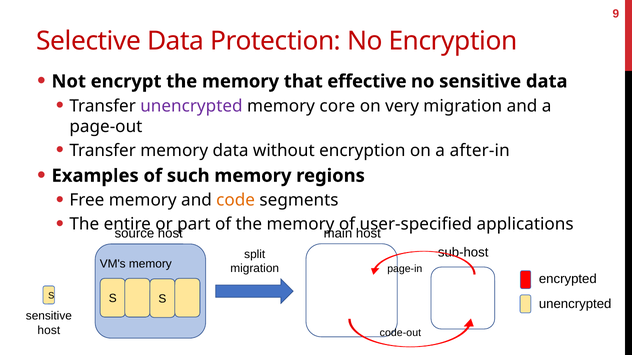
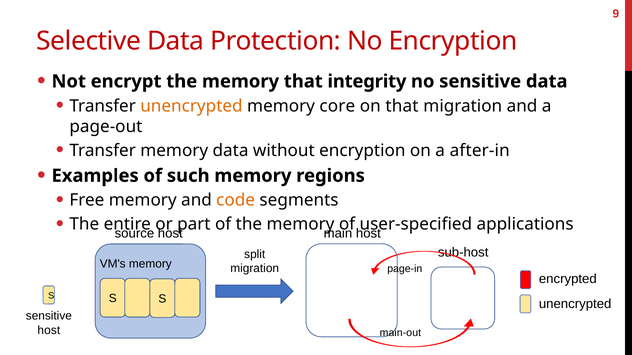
effective: effective -> integrity (367, 81)
unencrypted colour: purple -> orange (191, 106)
on very: very -> that (402, 106)
code-out: code-out -> main-out (400, 333)
